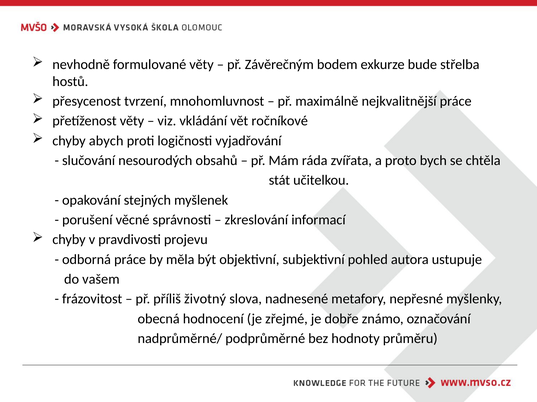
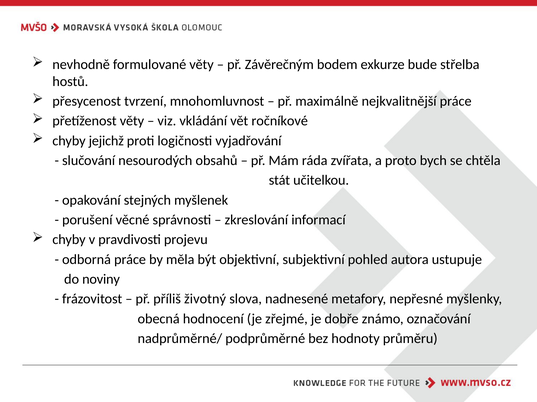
abych: abych -> jejichž (106, 141)
vašem: vašem -> noviny (101, 280)
